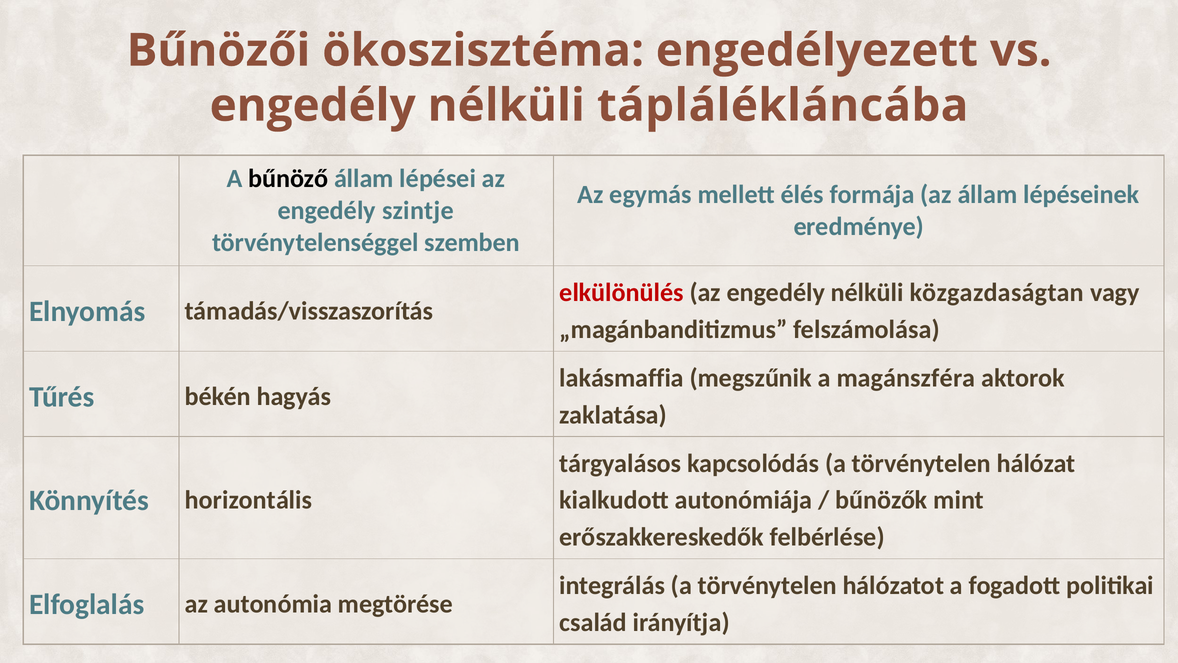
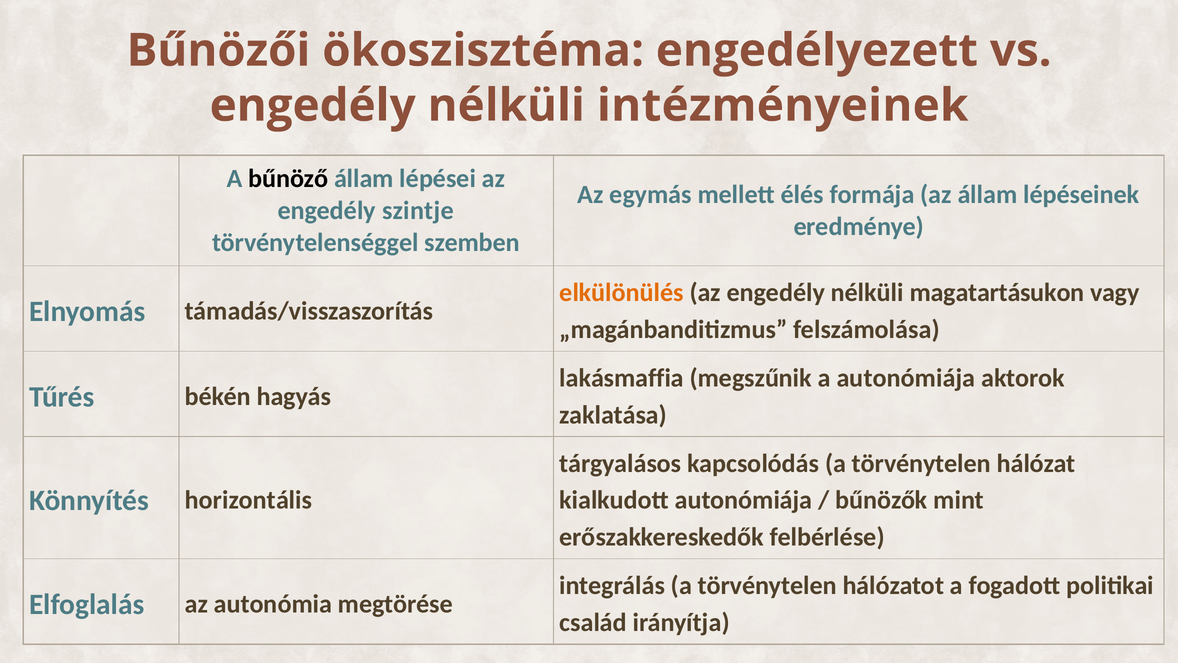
táplálékláncába: táplálékláncába -> intézményeinek (783, 106)
elkülönülés colour: red -> orange (622, 293)
közgazdaságtan: közgazdaságtan -> magatartásukon (997, 293)
a magánszféra: magánszféra -> autonómiája (906, 378)
